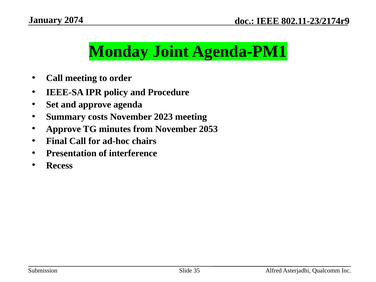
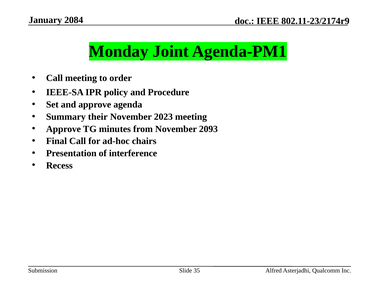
2074: 2074 -> 2084 (74, 20)
costs: costs -> their (98, 117)
2053: 2053 -> 2093 (208, 129)
